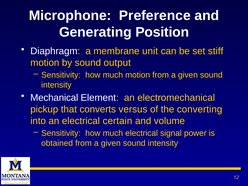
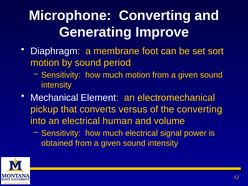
Microphone Preference: Preference -> Converting (155, 16)
Position: Position -> Improve (162, 32)
unit: unit -> foot (150, 51)
stiff: stiff -> sort (216, 51)
output: output -> period (117, 63)
certain: certain -> human (117, 121)
